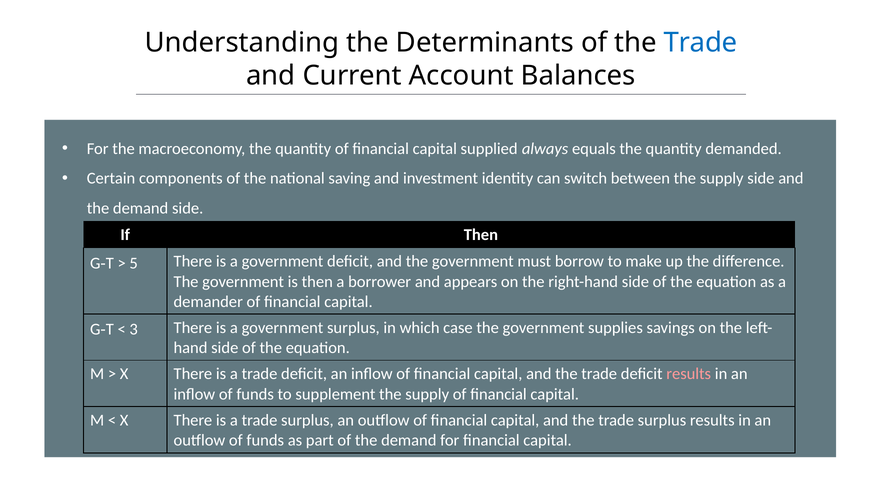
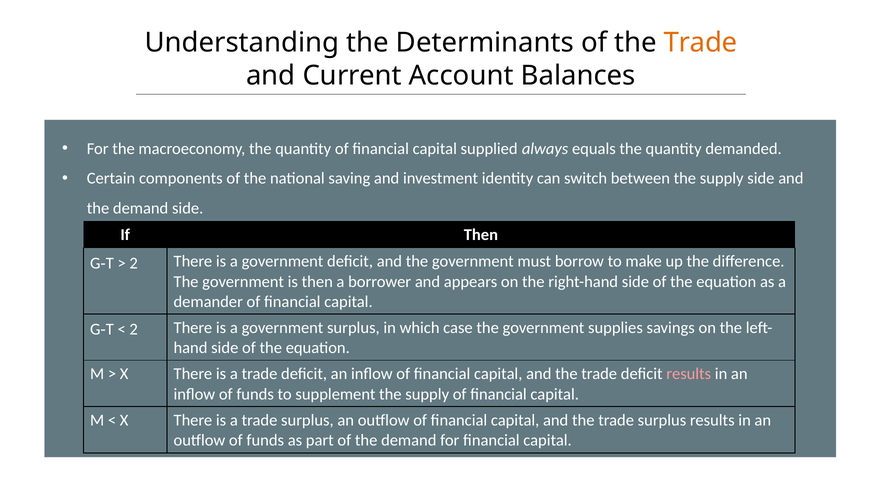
Trade colour: blue -> orange (701, 43)
5: 5 -> 2 (134, 263)
3: 3 -> 2 (134, 330)
